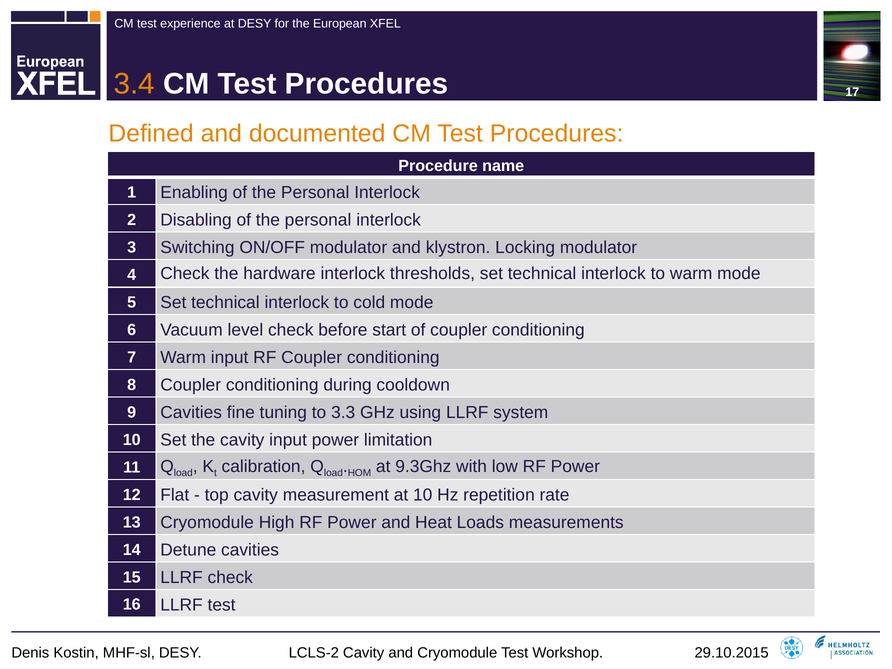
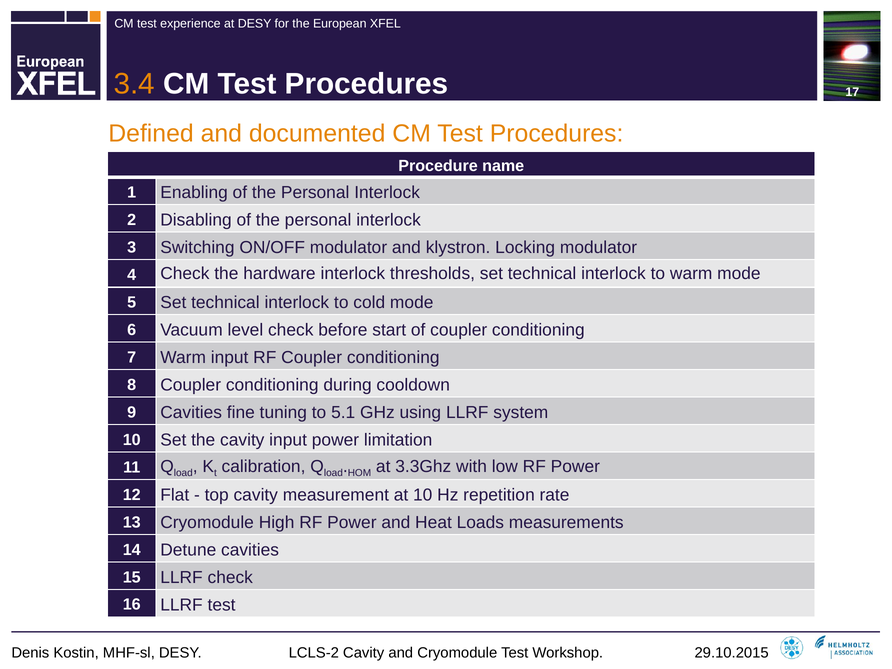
3.3: 3.3 -> 5.1 (343, 413)
9.3Ghz: 9.3Ghz -> 3.3Ghz (423, 466)
